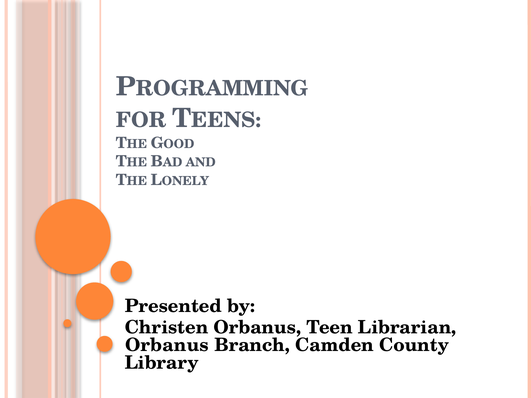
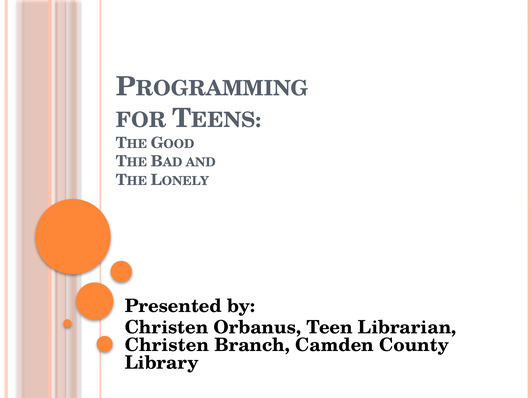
Orbanus: Orbanus -> Christen (167, 345)
